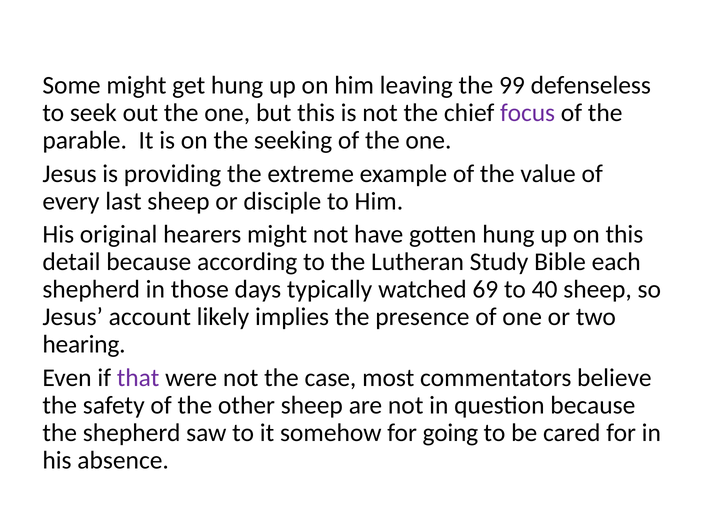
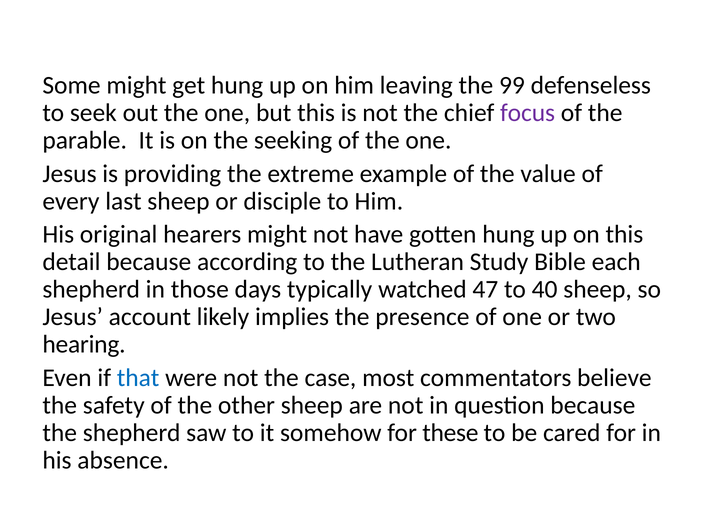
69: 69 -> 47 (485, 290)
that colour: purple -> blue (138, 378)
going: going -> these (450, 433)
